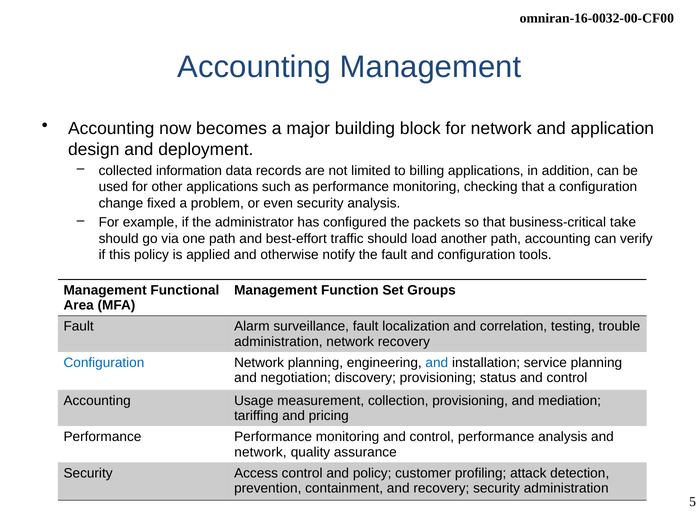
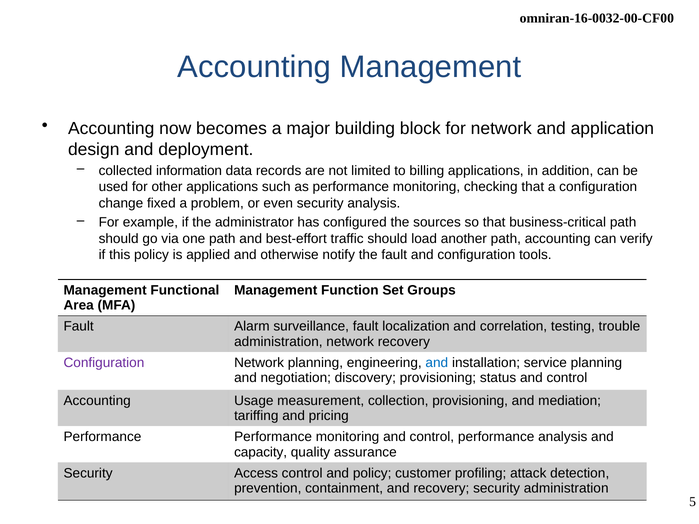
packets: packets -> sources (437, 222)
business-critical take: take -> path (623, 222)
Configuration colour: blue -> purple (104, 363)
network: network -> capacity (261, 452)
